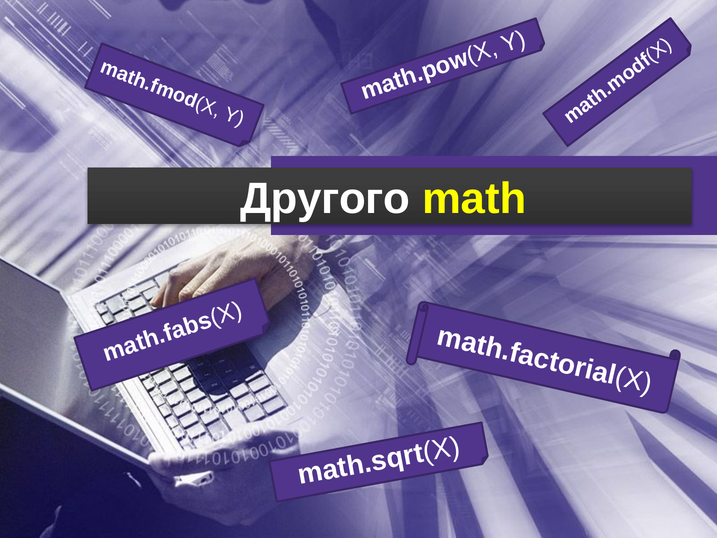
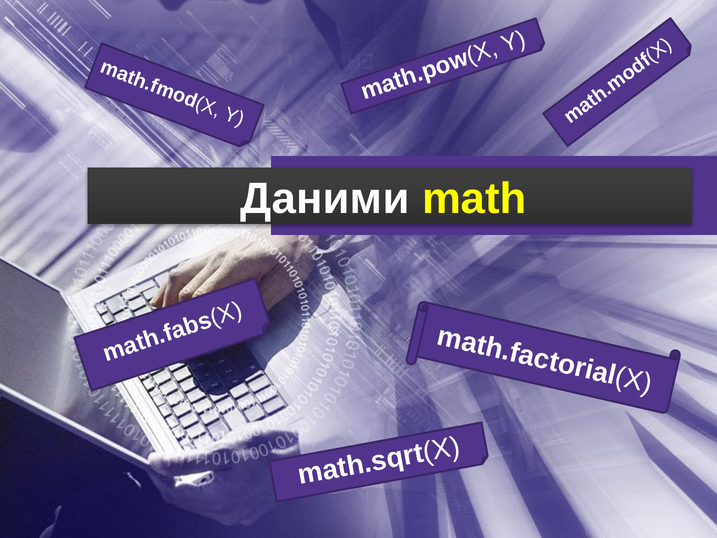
Другого: Другого -> Даними (325, 199)
